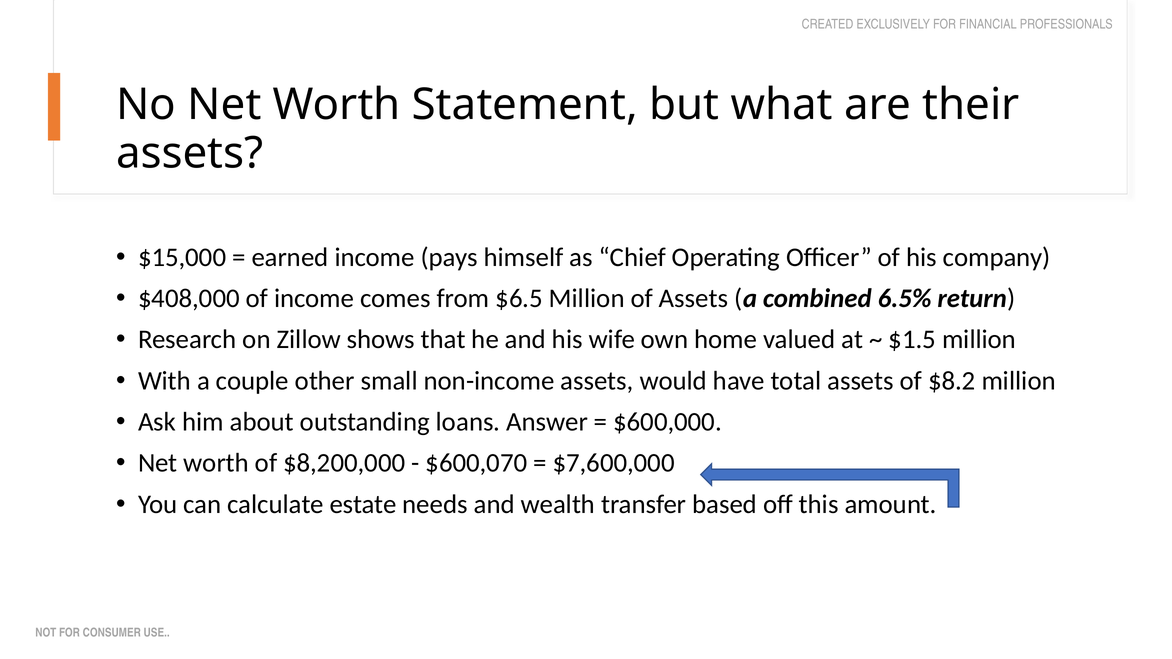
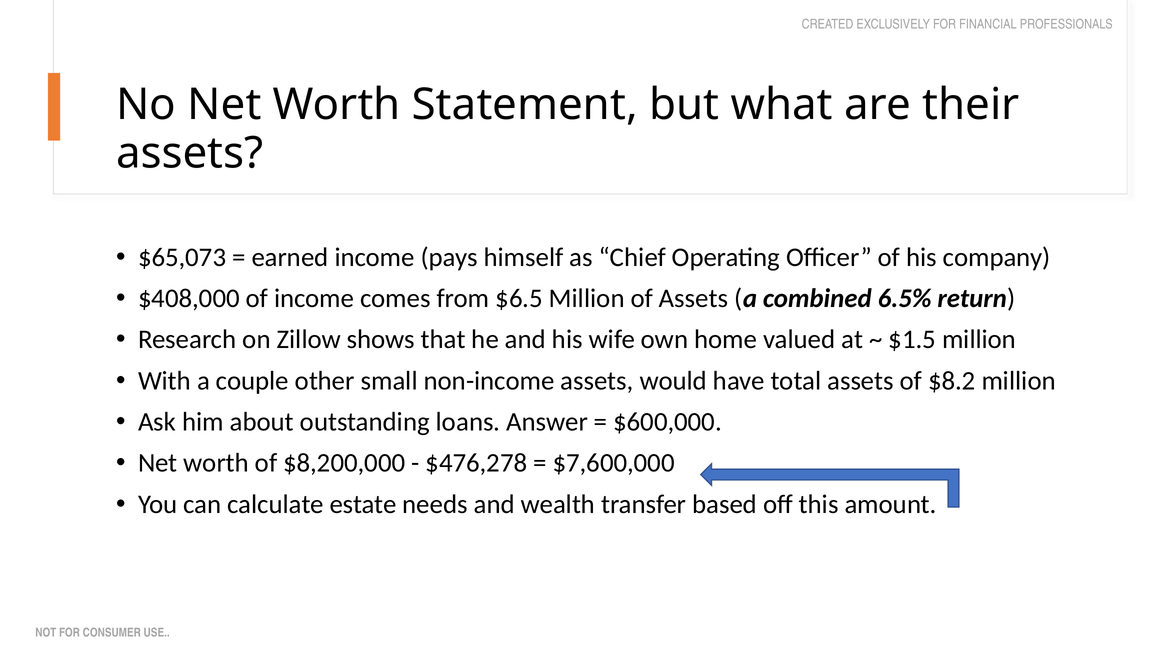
$15,000: $15,000 -> $65,073 (182, 257)
$600,070: $600,070 -> $476,278 (476, 463)
